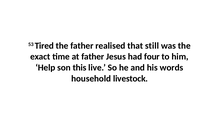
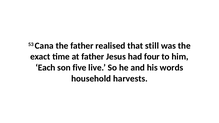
Tired: Tired -> Cana (44, 46)
Help: Help -> Each (45, 68)
this: this -> five (80, 68)
livestock: livestock -> harvests (130, 79)
